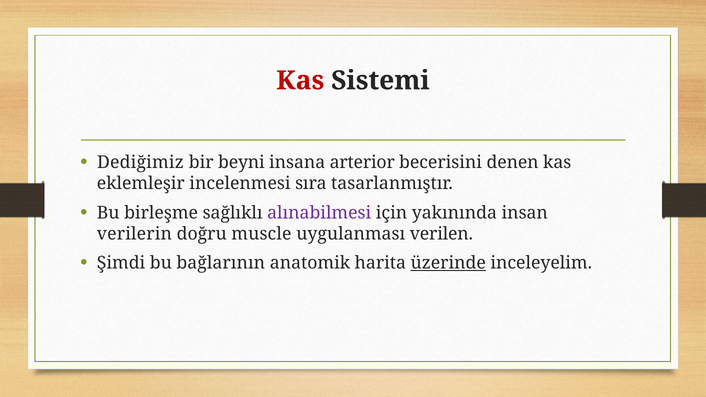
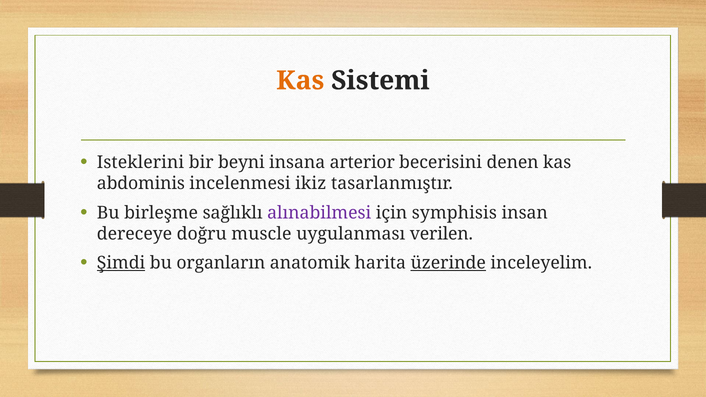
Kas colour: red -> orange (300, 81)
Dediğimiz: Dediğimiz -> Isteklerini (140, 163)
eklemleşir: eklemleşir -> abdominis (141, 184)
sıra: sıra -> ikiz (311, 184)
yakınında: yakınında -> symphisis (454, 213)
verilerin: verilerin -> dereceye (135, 234)
Şimdi underline: none -> present (121, 263)
bağlarının: bağlarının -> organların (221, 263)
